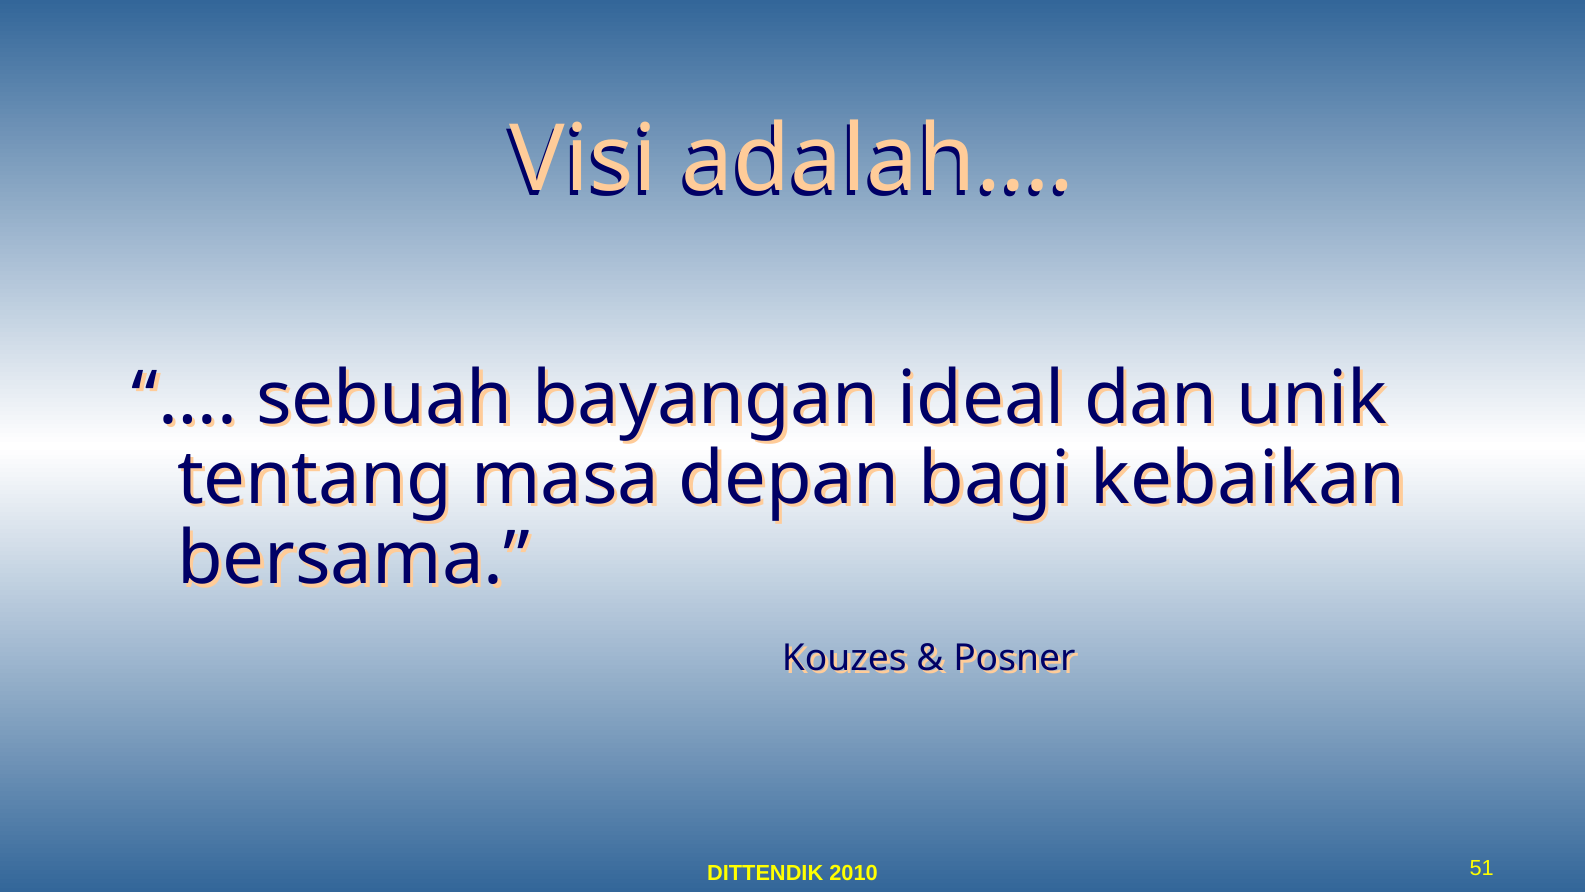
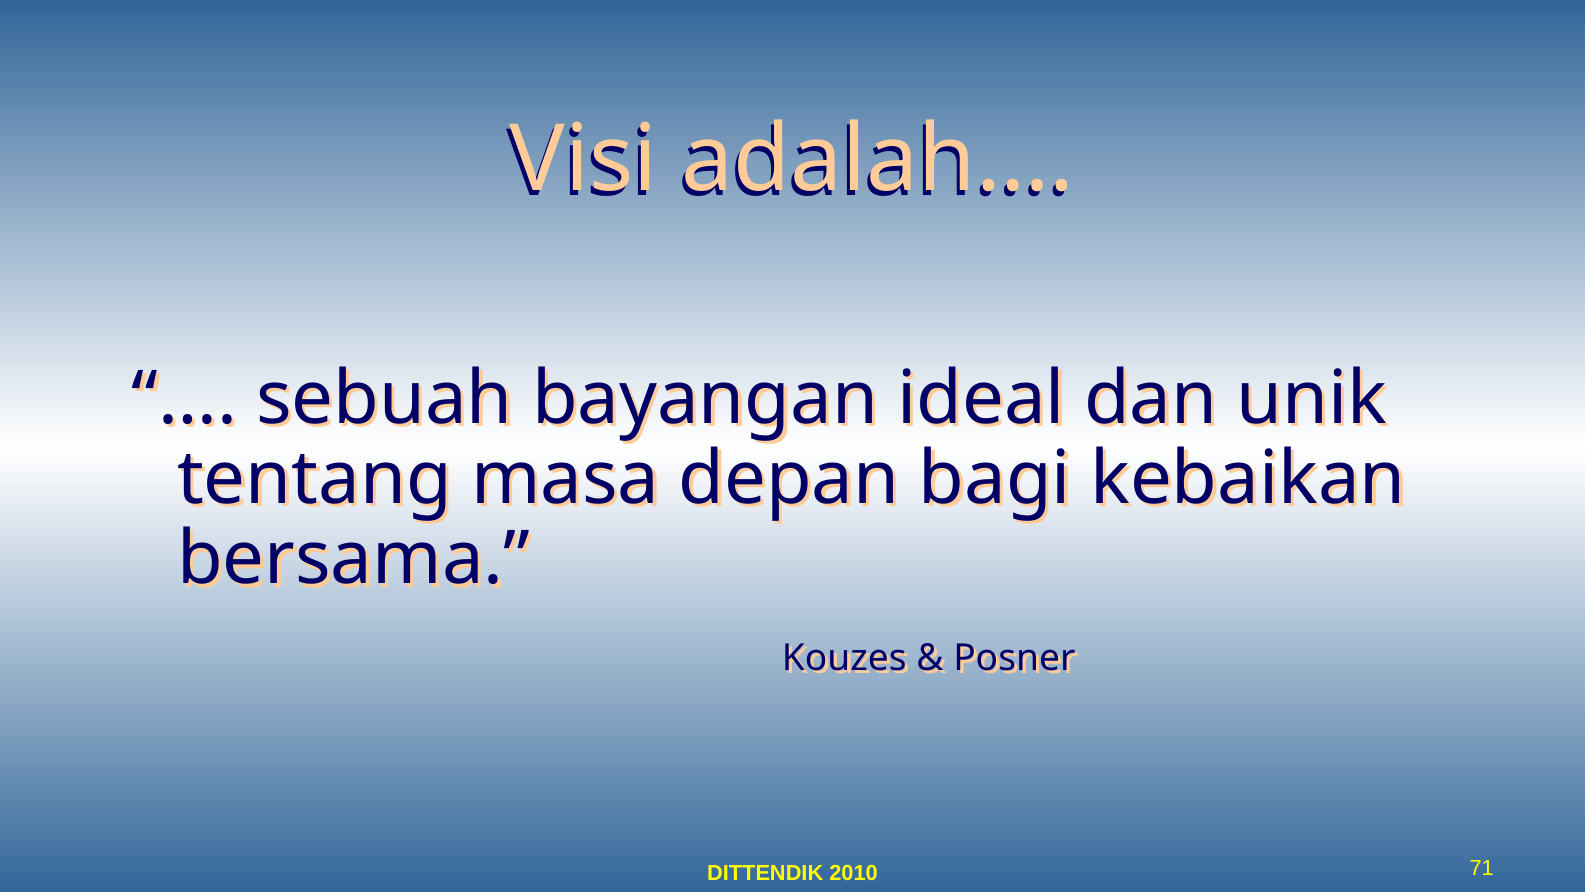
51: 51 -> 71 (1482, 868)
